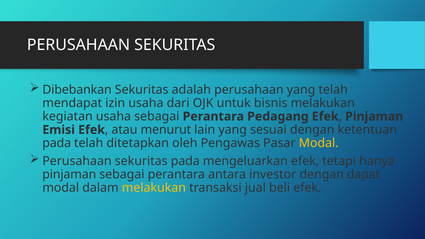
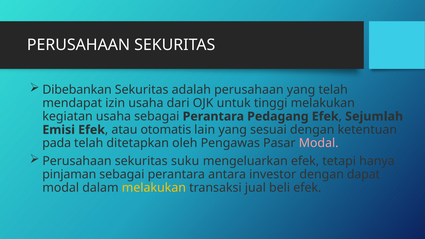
bisnis: bisnis -> tinggi (271, 103)
Pinjaman: Pinjaman -> Sejumlah (374, 116)
menurut: menurut -> otomatis (166, 130)
Modal colour: yellow -> pink (319, 143)
sekuritas pada: pada -> suku (185, 161)
